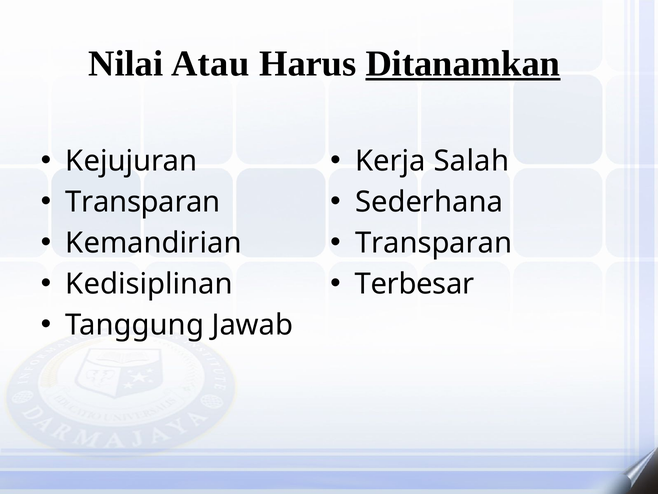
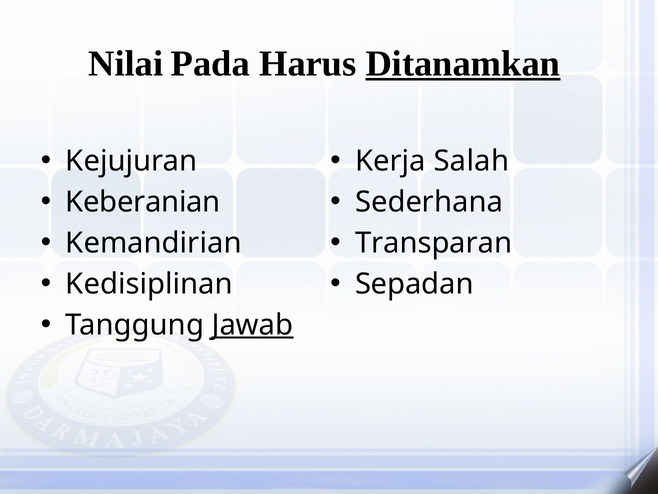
Atau: Atau -> Pada (211, 63)
Transparan: Transparan -> Keberanian (143, 202)
Terbesar: Terbesar -> Sepadan (414, 284)
Jawab underline: none -> present (252, 325)
